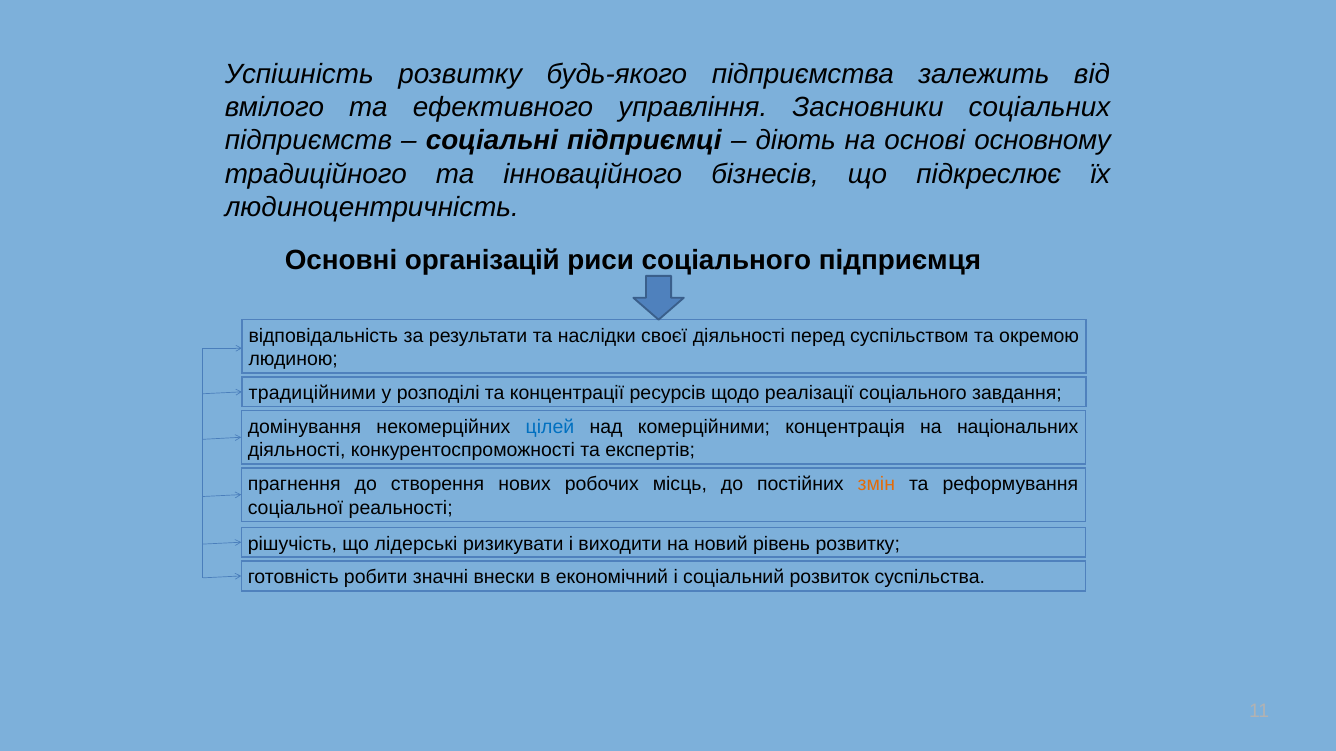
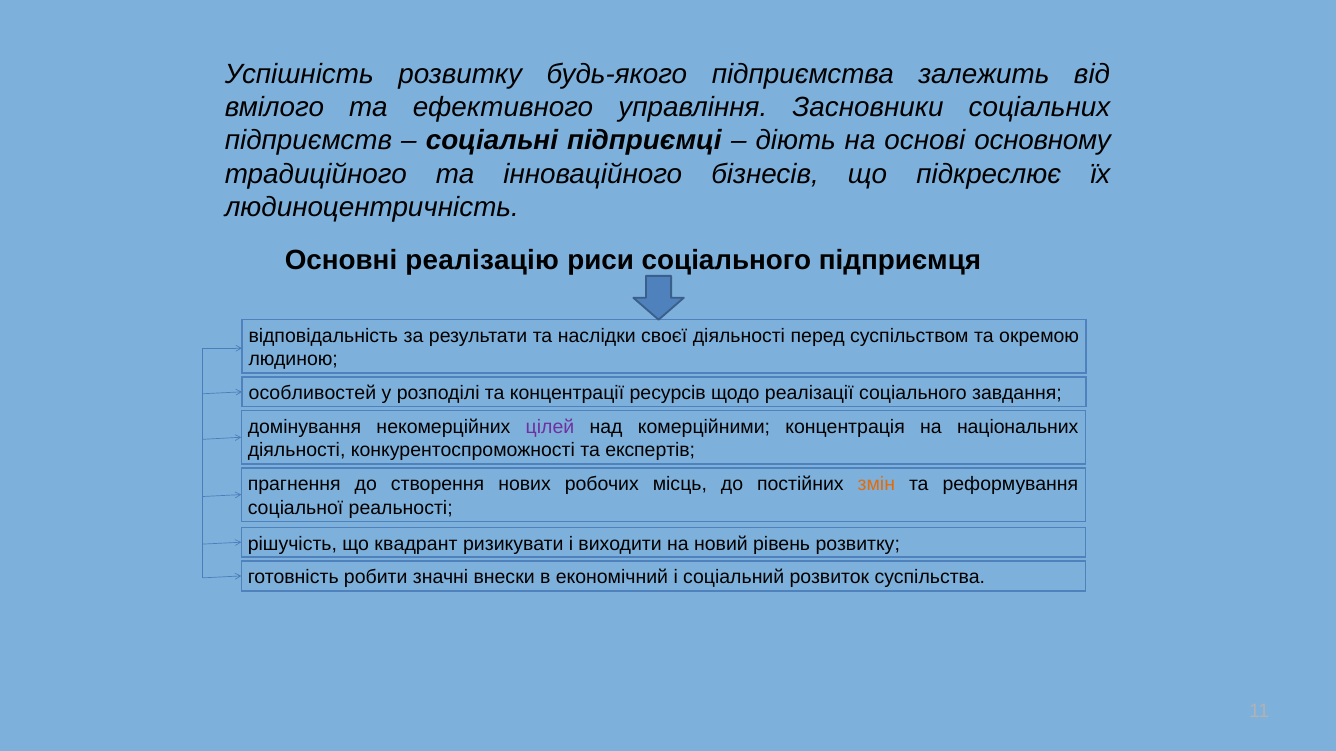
організацій: організацій -> реалізацію (482, 261)
традиційними: традиційними -> особливостей (312, 393)
цілей colour: blue -> purple (550, 427)
лідерські: лідерські -> квадрант (416, 544)
